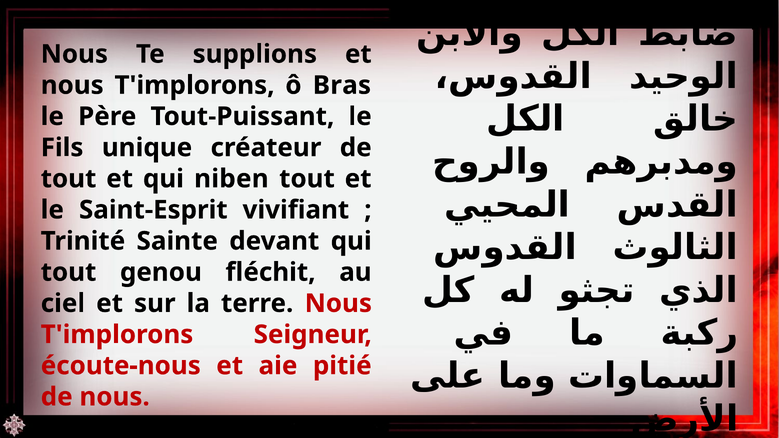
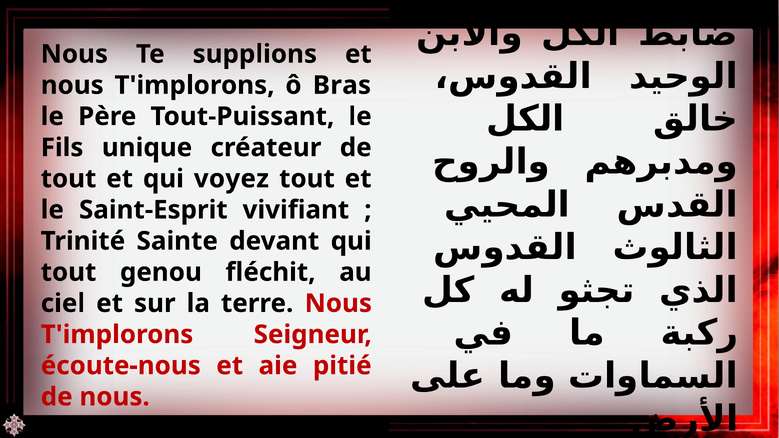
niben: niben -> voyez (231, 179)
